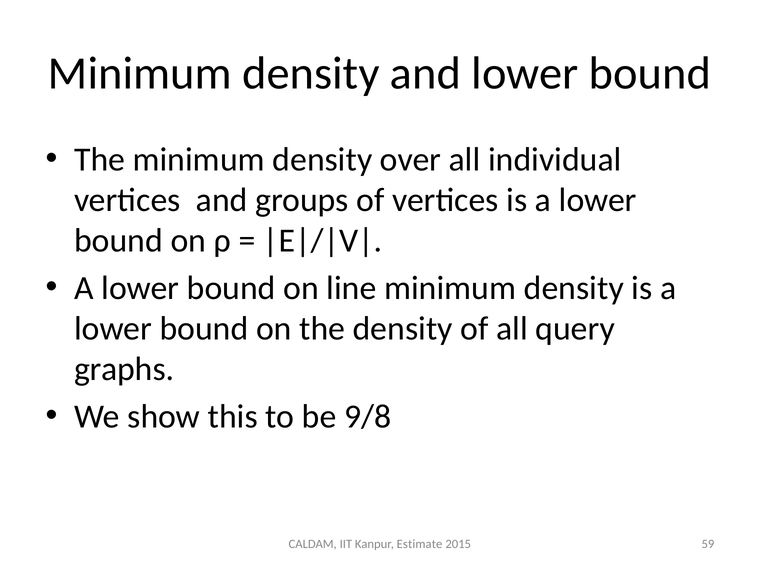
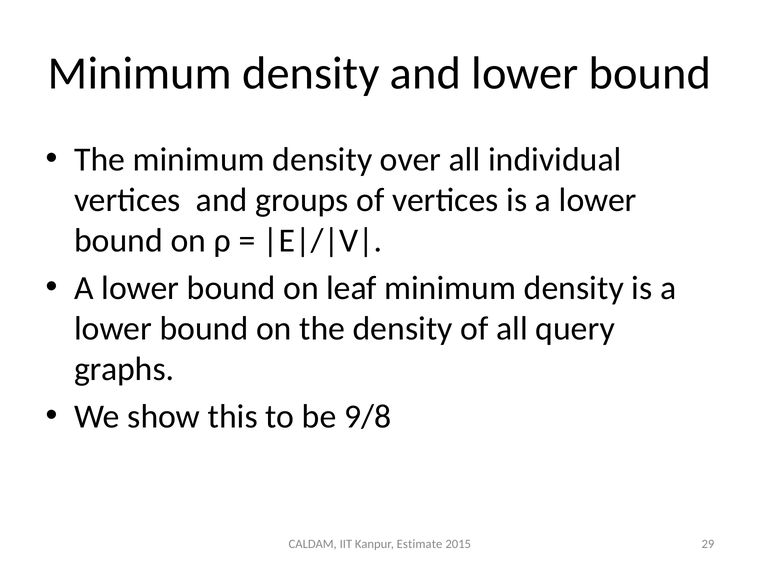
line: line -> leaf (352, 288)
59: 59 -> 29 (708, 544)
